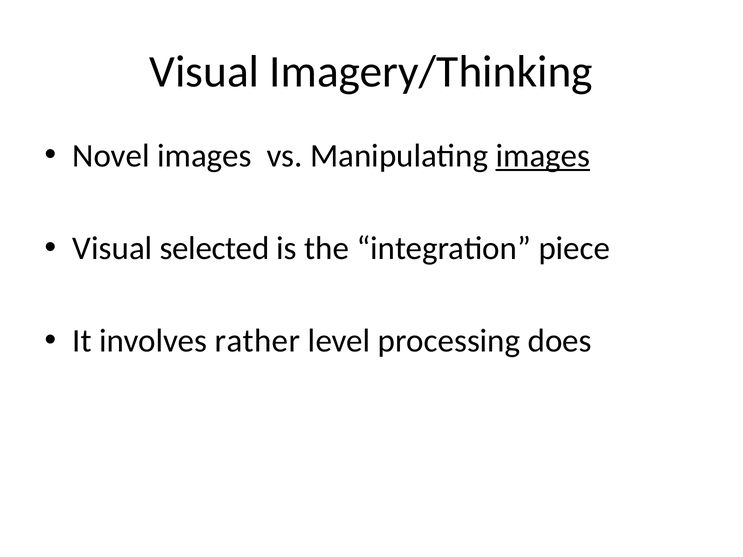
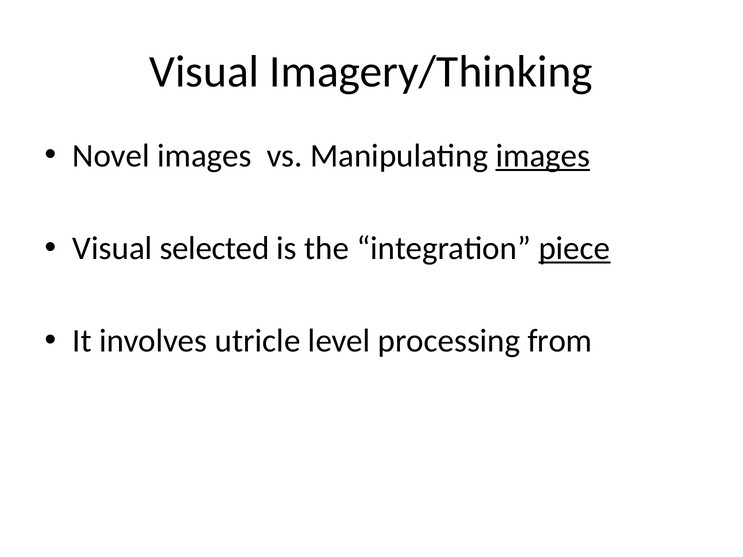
piece underline: none -> present (574, 248)
rather: rather -> utricle (258, 341)
does: does -> from (560, 341)
